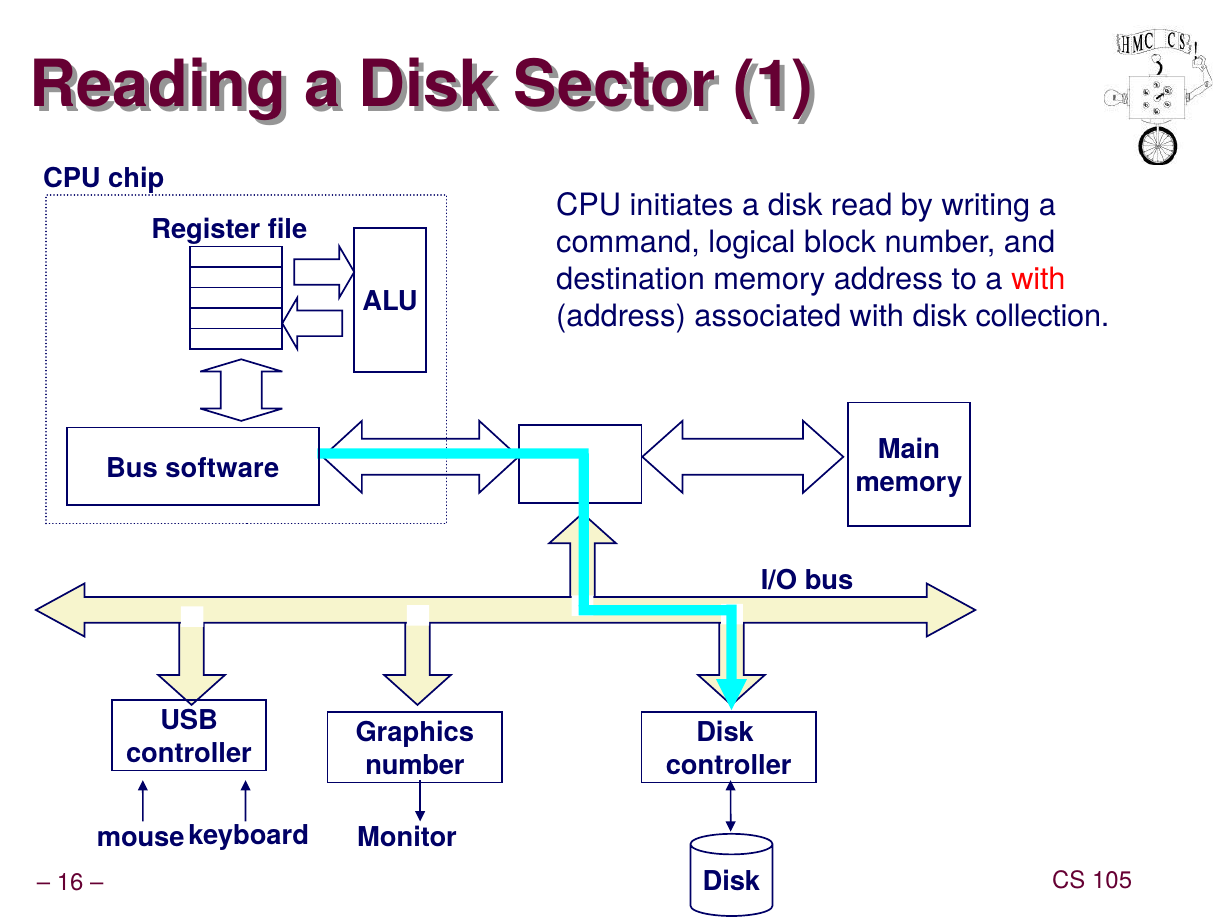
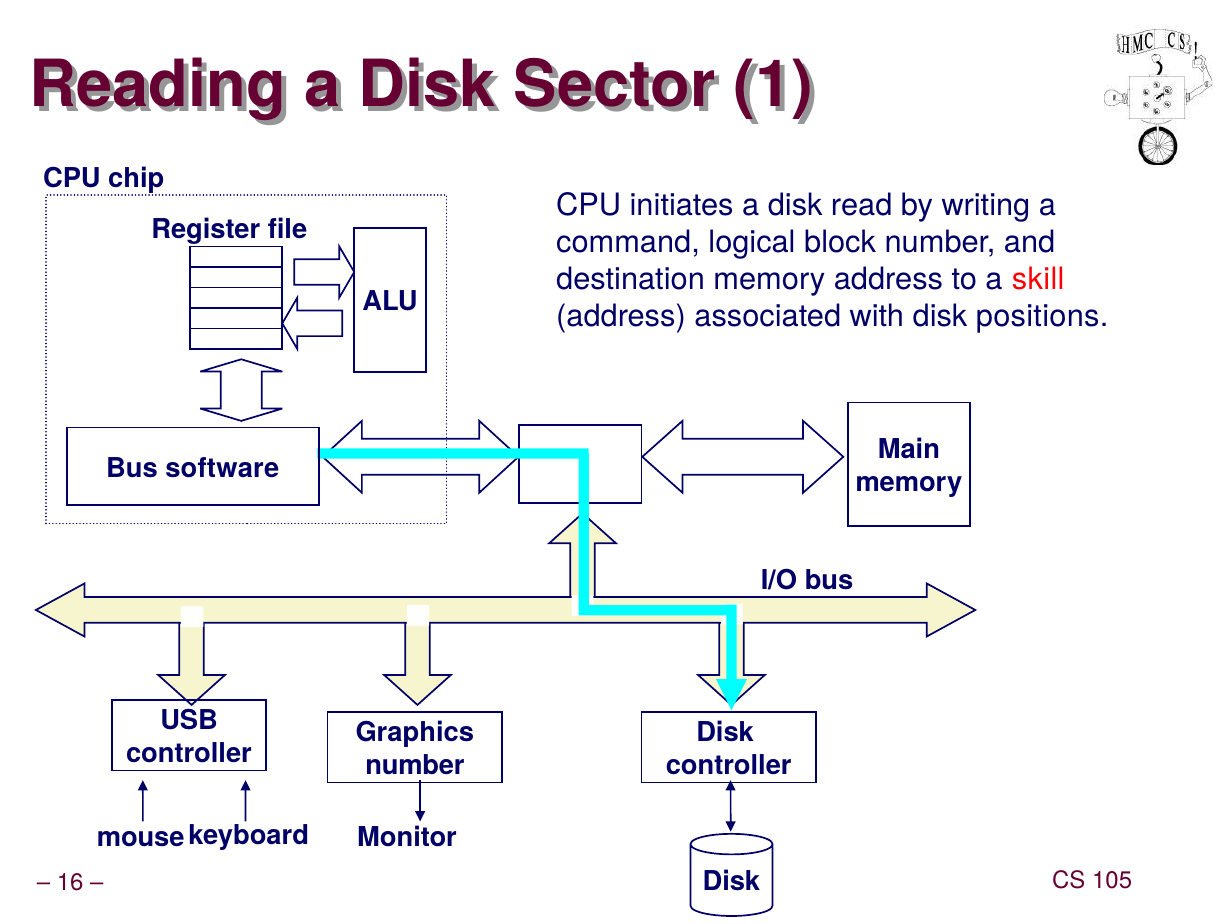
a with: with -> skill (1038, 279)
collection: collection -> positions (1042, 316)
